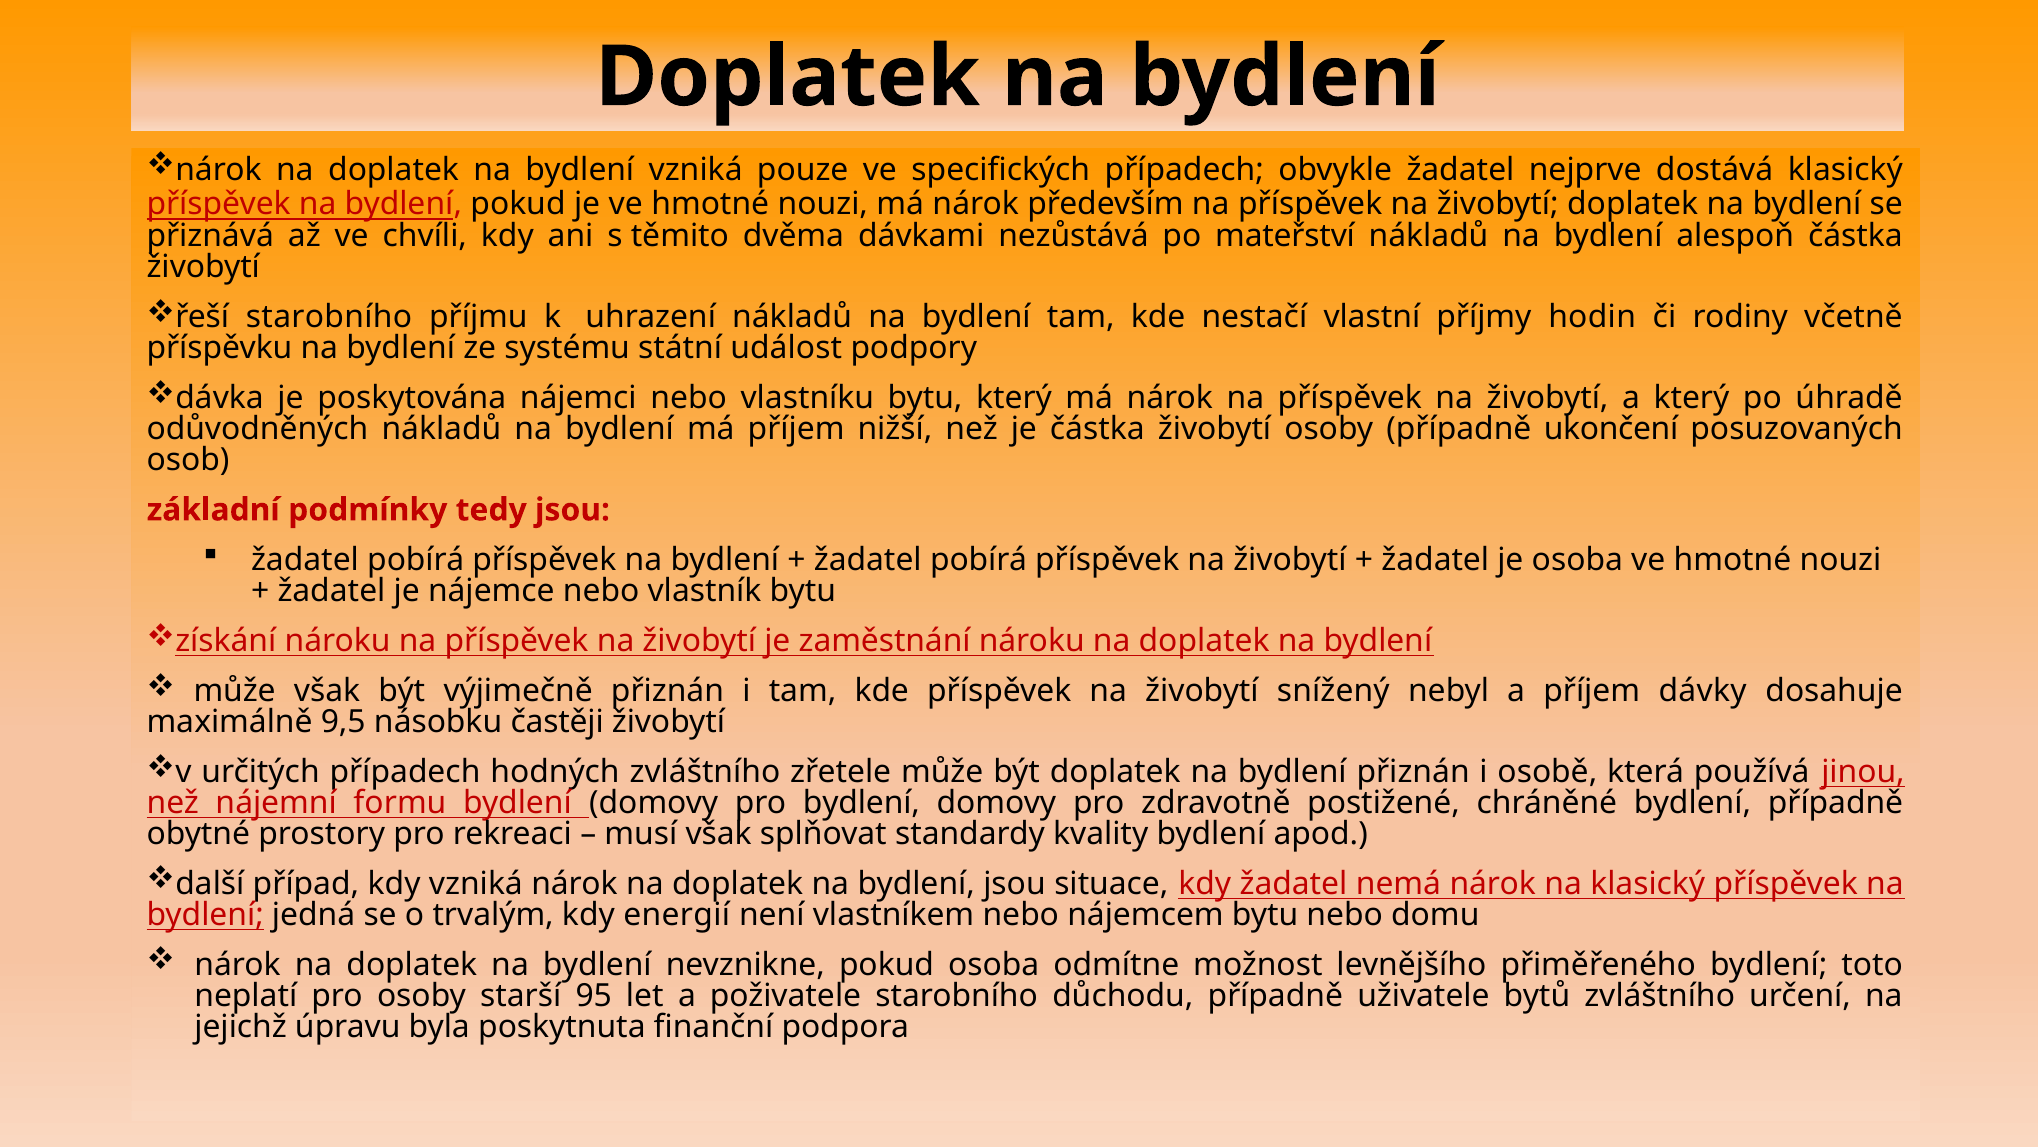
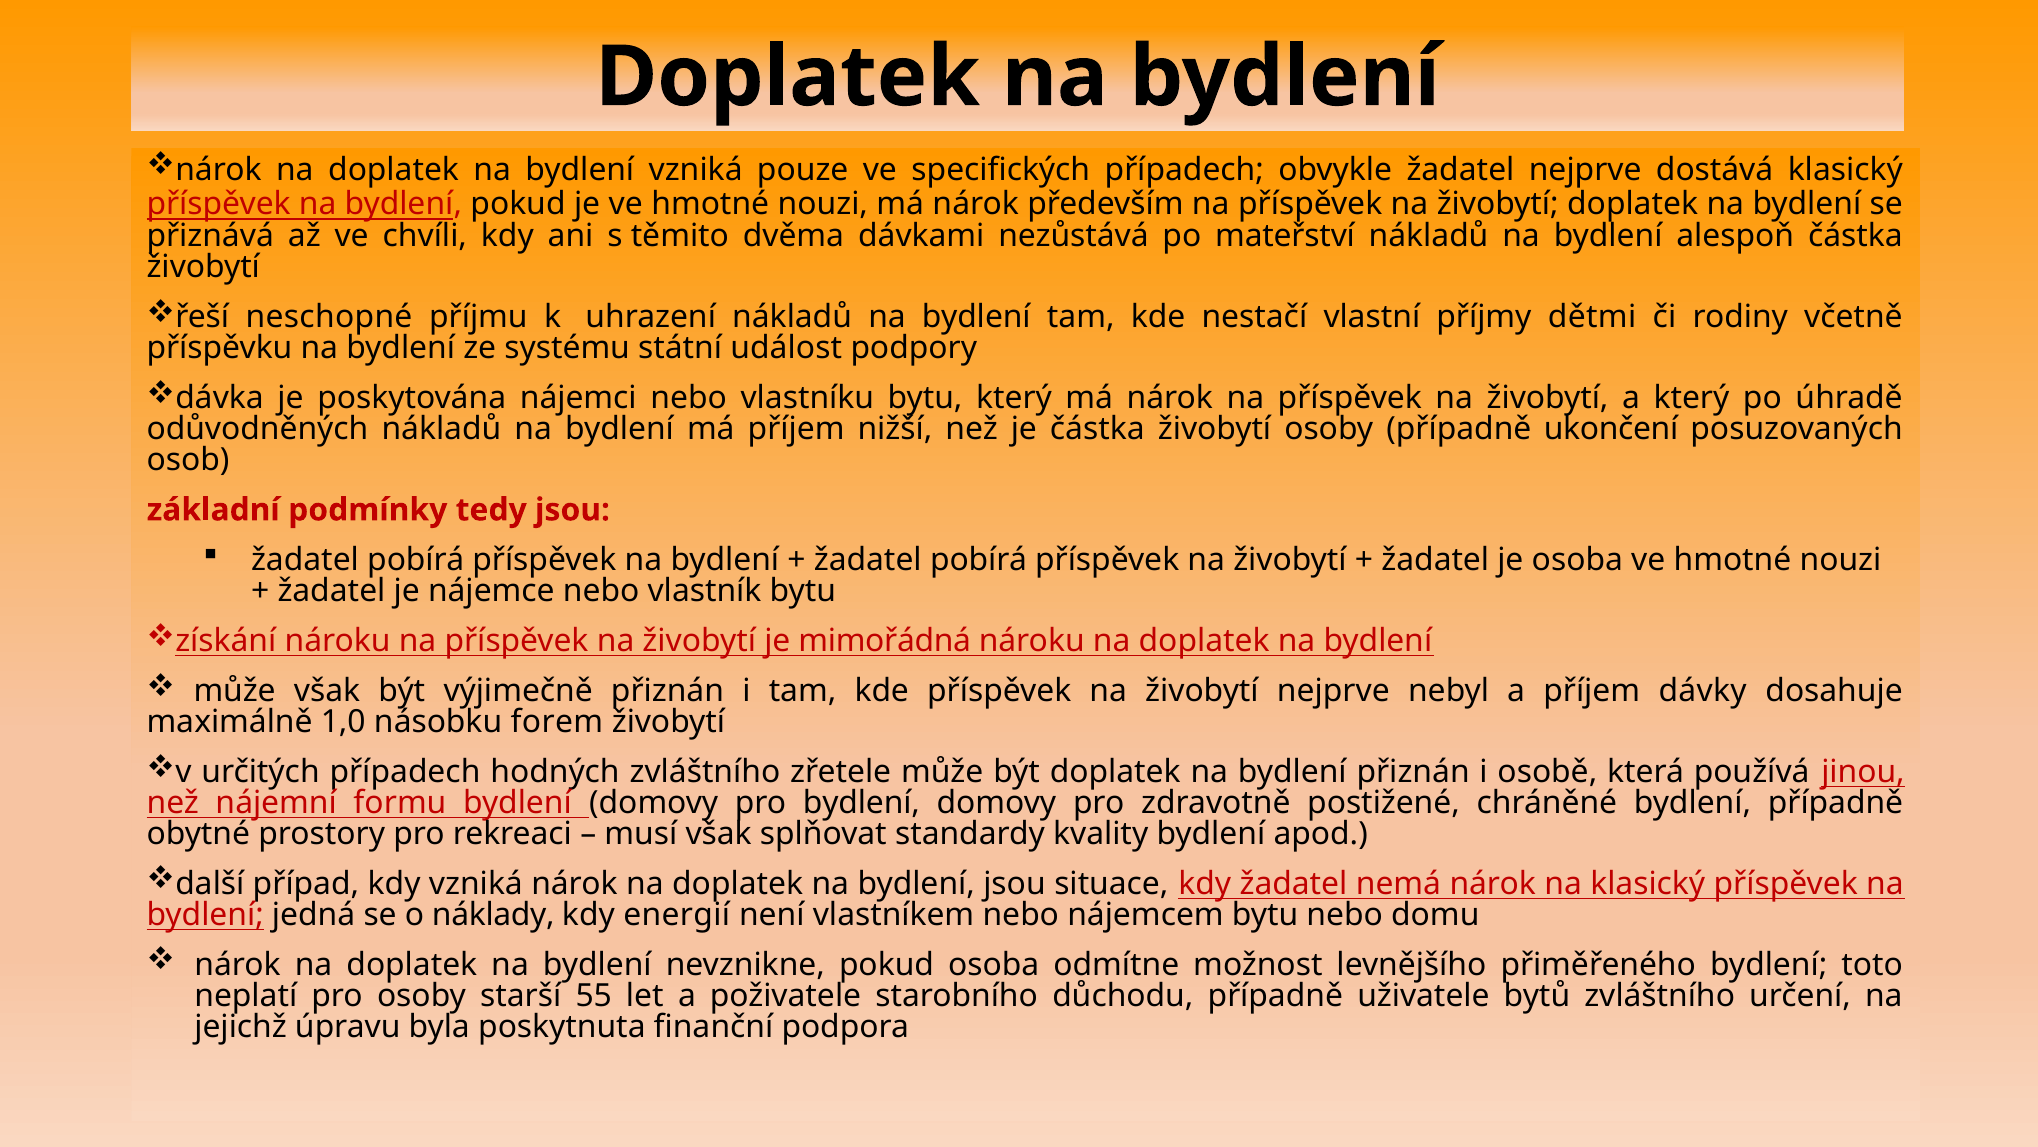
řeší starobního: starobního -> neschopné (329, 317)
hodin: hodin -> dětmi (1592, 317)
zaměstnání: zaměstnání -> mimořádná (885, 641)
živobytí snížený: snížený -> nejprve (1333, 691)
9,5: 9,5 -> 1,0 (343, 722)
častěji: častěji -> forem (557, 722)
trvalým: trvalým -> náklady (493, 914)
95: 95 -> 55 (594, 995)
